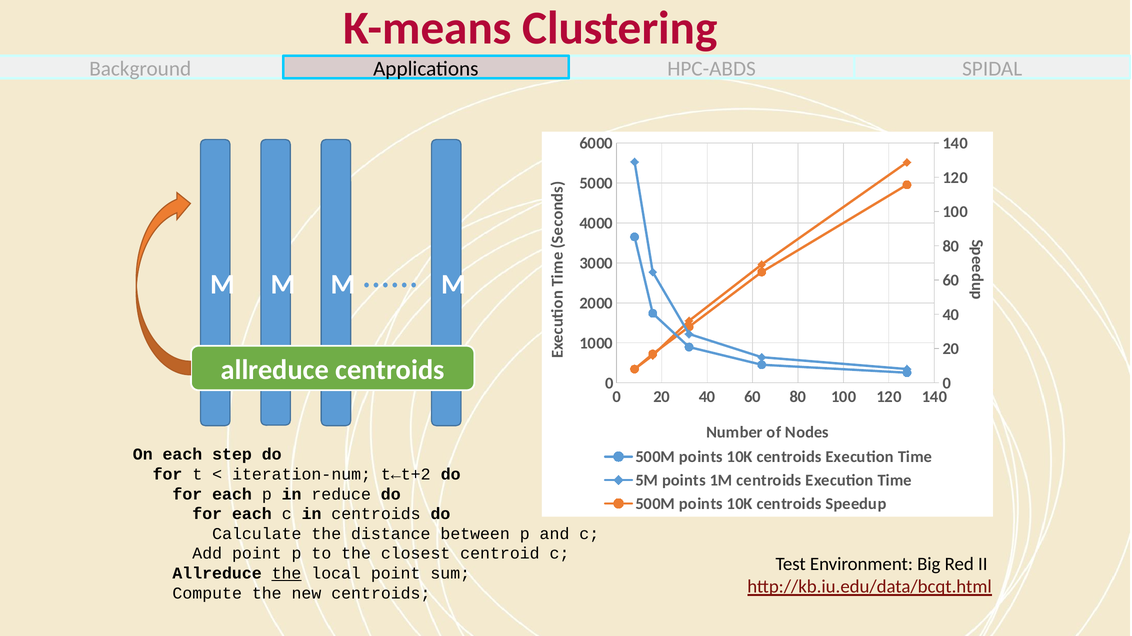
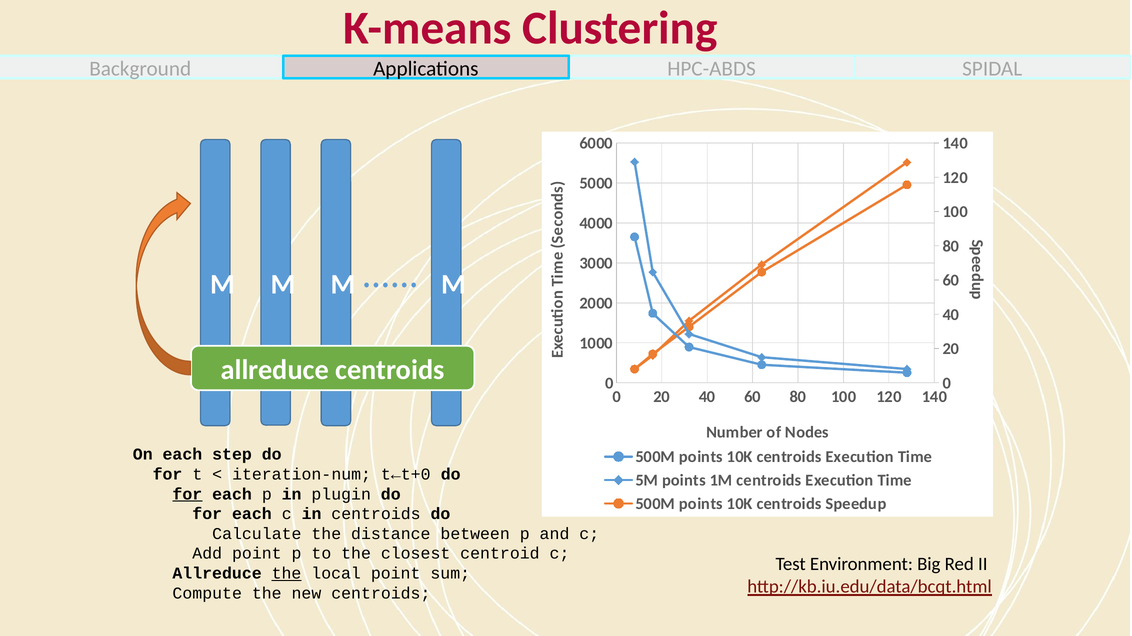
t←t+2: t←t+2 -> t←t+0 (406, 475)
for underline: none -> present (187, 495)
reduce: reduce -> plugin (341, 495)
